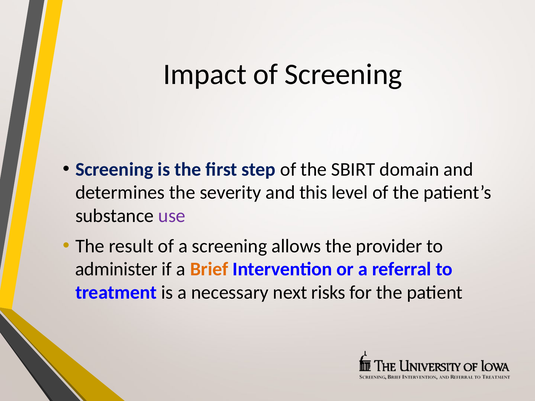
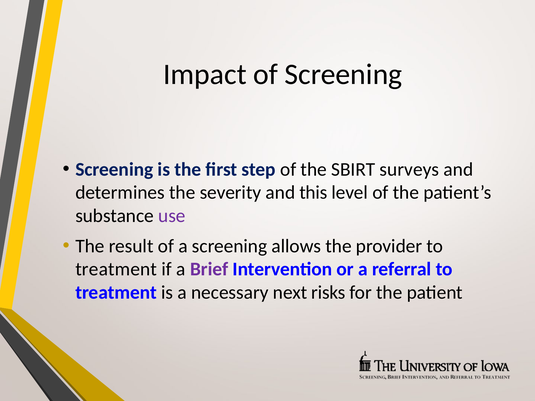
domain: domain -> surveys (409, 170)
administer: administer -> treatment (116, 269)
Brief colour: orange -> purple (209, 269)
